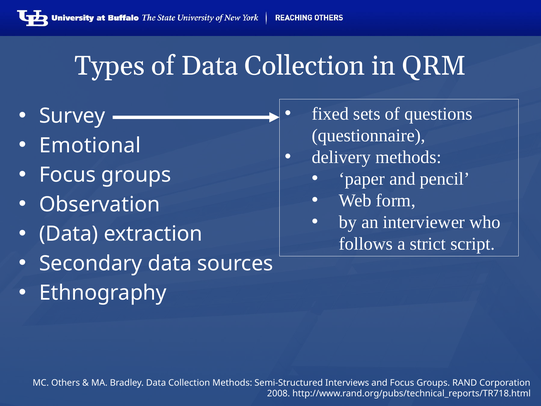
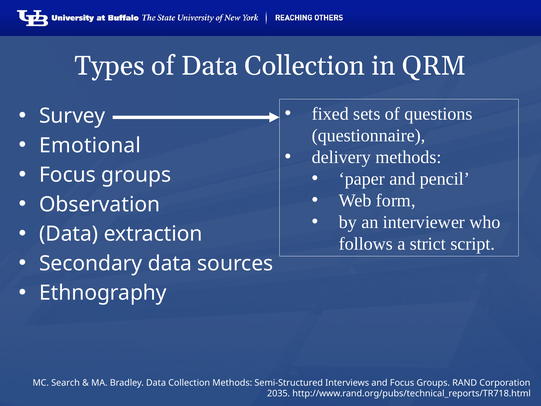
Others: Others -> Search (66, 383)
2008: 2008 -> 2035 (279, 393)
